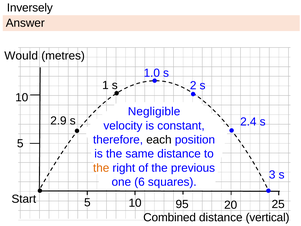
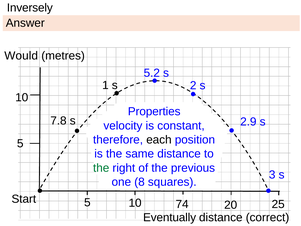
1.0: 1.0 -> 5.2 (152, 73)
Negligible: Negligible -> Properties (154, 112)
2.9: 2.9 -> 7.8 (58, 121)
2.4: 2.4 -> 2.9 (248, 122)
the colour: orange -> green (101, 168)
6: 6 -> 8 (140, 182)
95: 95 -> 74 (182, 204)
Combined: Combined -> Eventually (170, 217)
vertical: vertical -> correct (267, 217)
